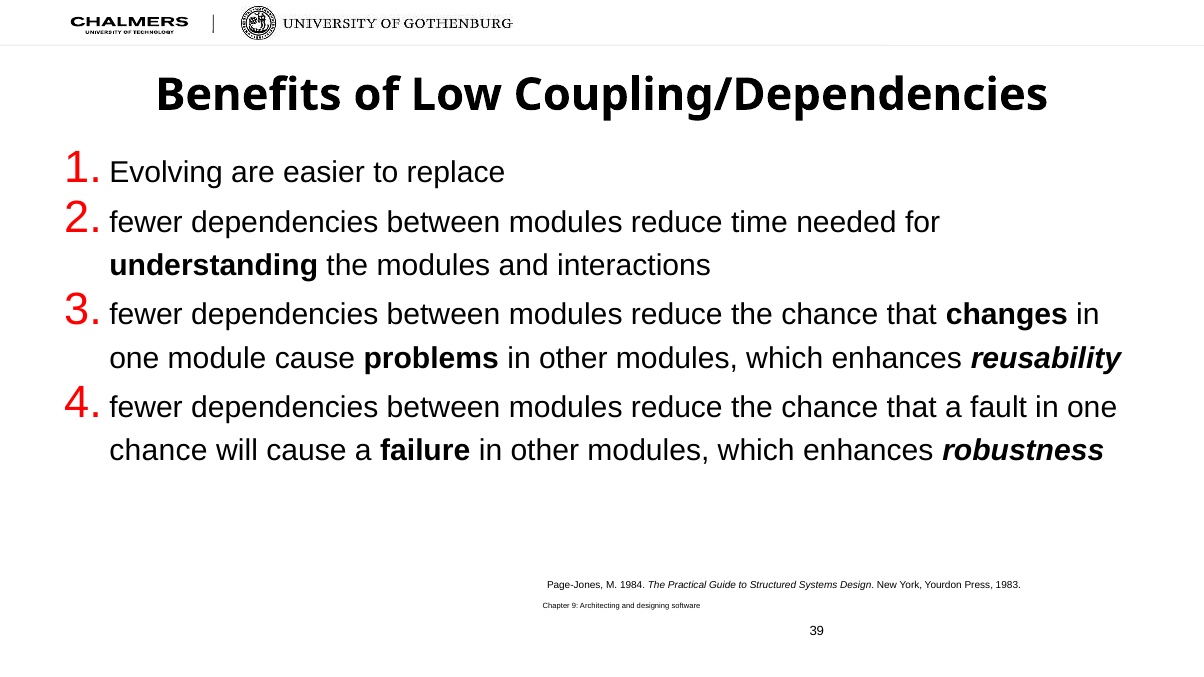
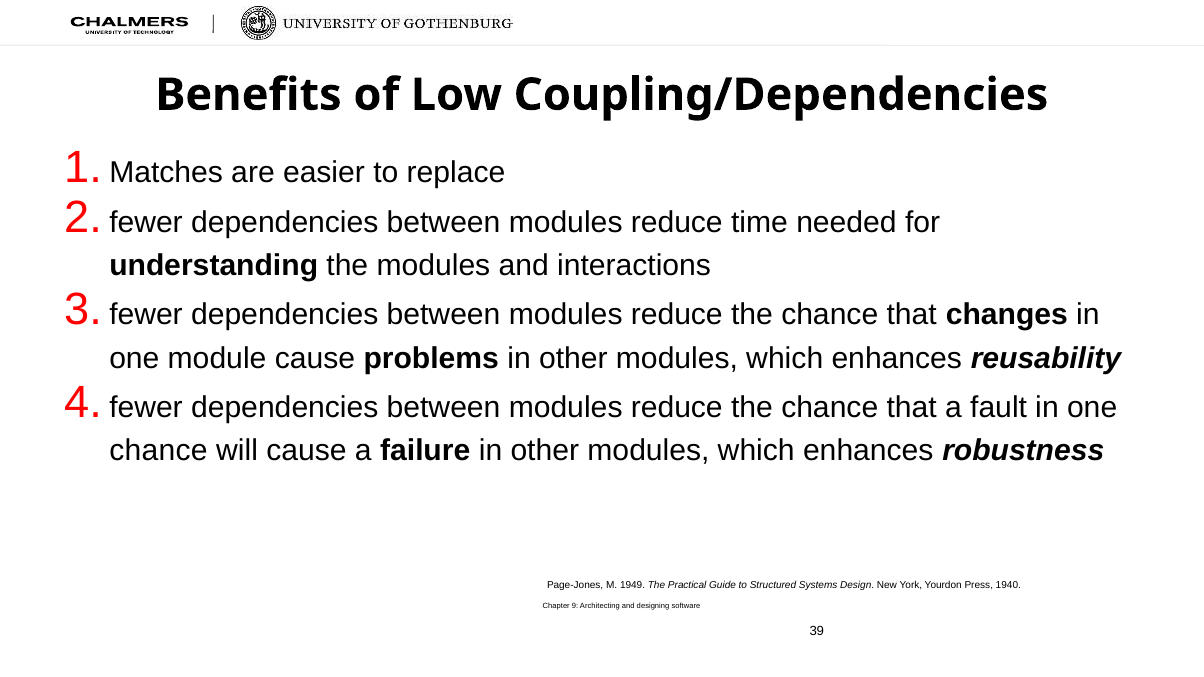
Evolving: Evolving -> Matches (166, 173)
1984: 1984 -> 1949 (633, 586)
1983: 1983 -> 1940 (1008, 586)
